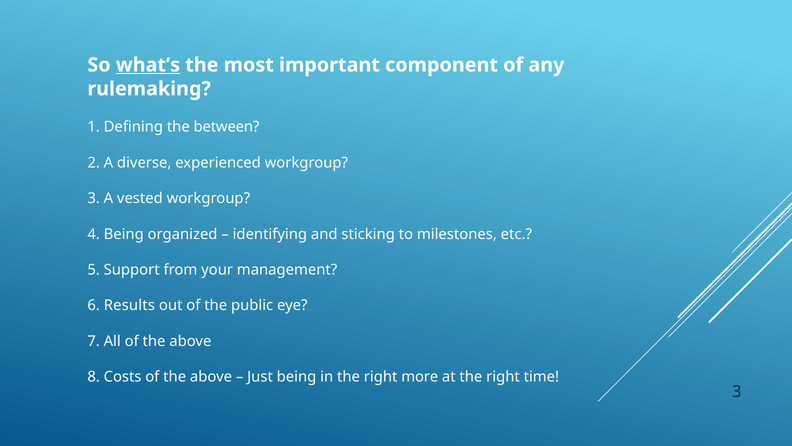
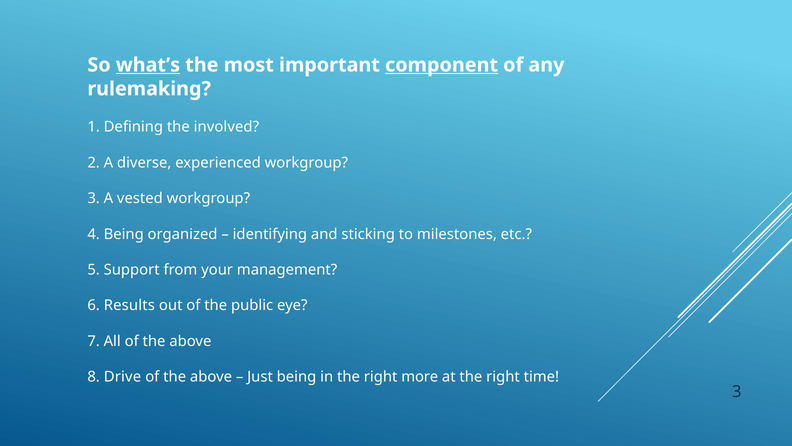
component underline: none -> present (442, 65)
between: between -> involved (226, 127)
Costs: Costs -> Drive (122, 376)
